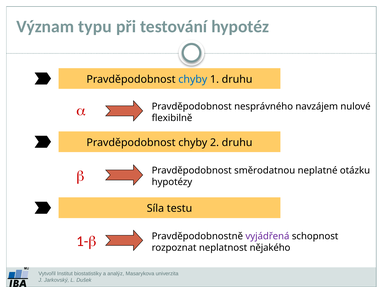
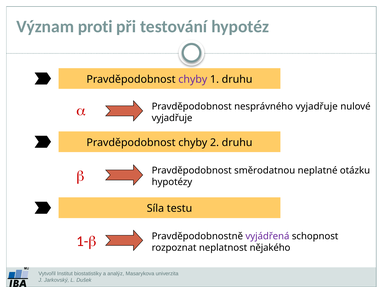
typu: typu -> proti (95, 27)
chyby colour: blue -> purple (193, 79)
nesprávného navzájem: navzájem -> vyjadřuje (317, 106)
flexibilně: flexibilně -> vyjadřuje (172, 118)
